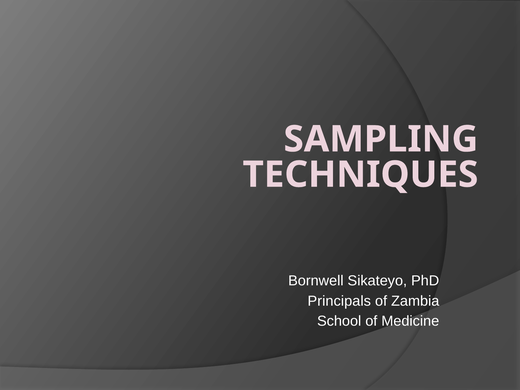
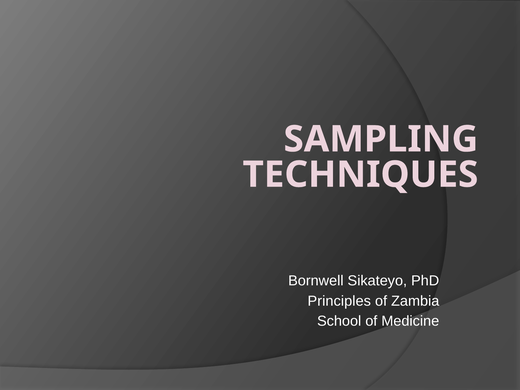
Principals: Principals -> Principles (339, 301)
